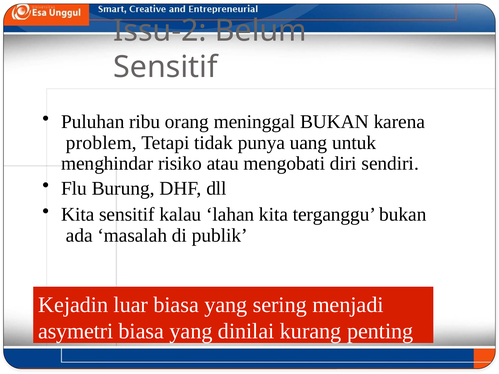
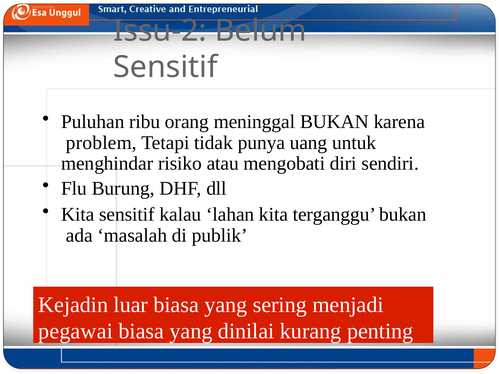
asymetri: asymetri -> pegawai (76, 331)
